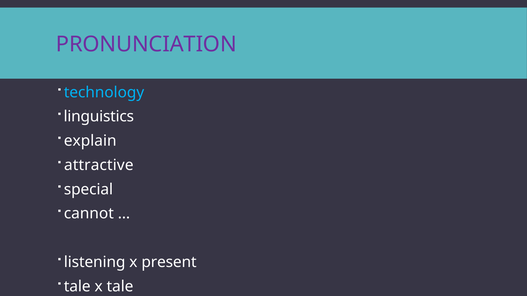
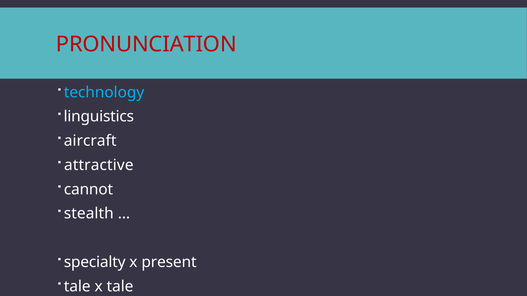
PRONUNCIATION colour: purple -> red (146, 44)
explain: explain -> aircraft (90, 141)
special: special -> cannot (88, 190)
cannot: cannot -> stealth (89, 214)
listening: listening -> specialty (95, 262)
